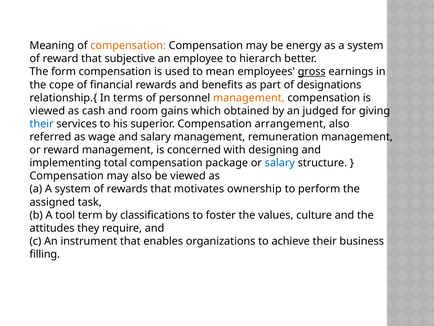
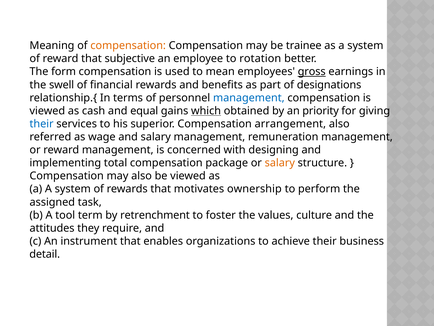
energy: energy -> trainee (304, 46)
hierarch: hierarch -> rotation (260, 59)
cope: cope -> swell (62, 85)
management colour: orange -> blue (249, 98)
room: room -> equal (144, 111)
which underline: none -> present (206, 111)
judged: judged -> priority (321, 111)
salary colour: blue -> orange (280, 163)
classifications: classifications -> retrenchment (155, 215)
filling: filling -> detail (45, 254)
